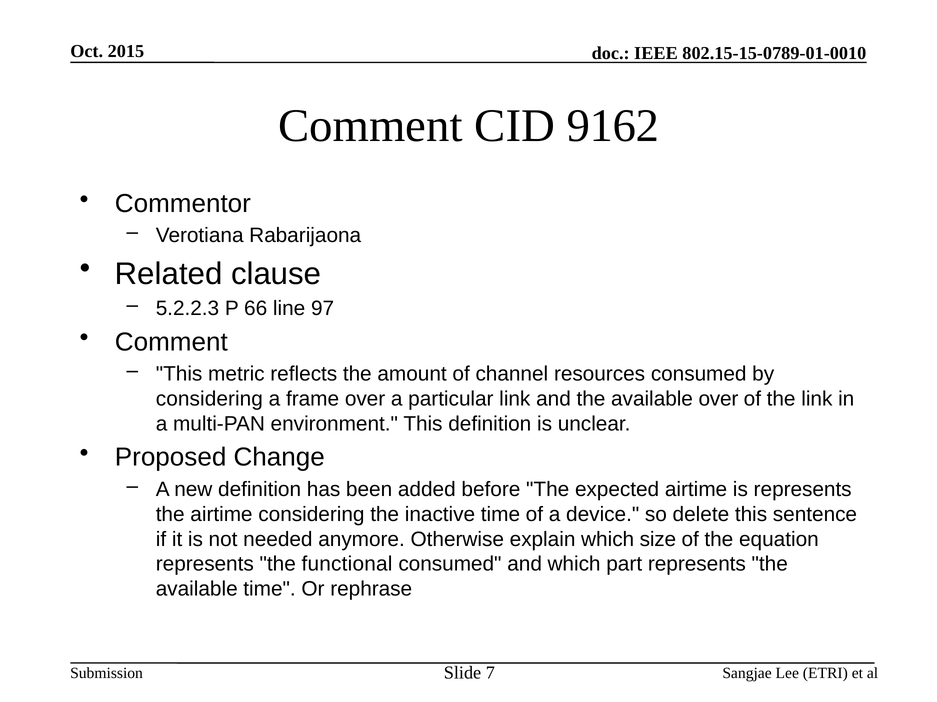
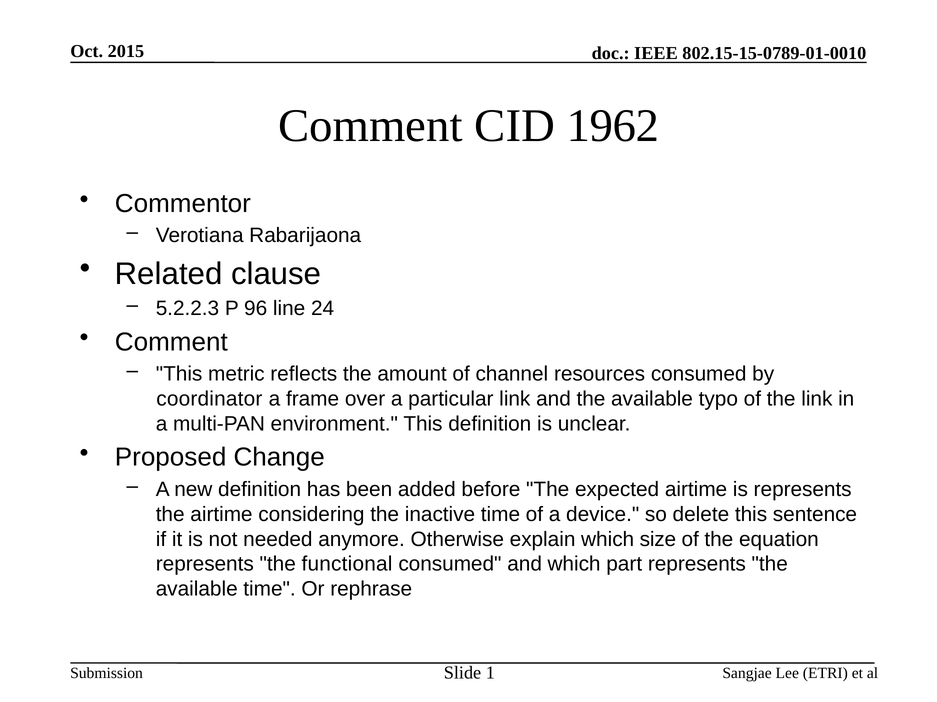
9162: 9162 -> 1962 (613, 126)
66: 66 -> 96 (256, 309)
97: 97 -> 24 (323, 309)
considering: considering -> coordinator (209, 399)
available over: over -> typo (718, 399)
7: 7 -> 1 (490, 673)
